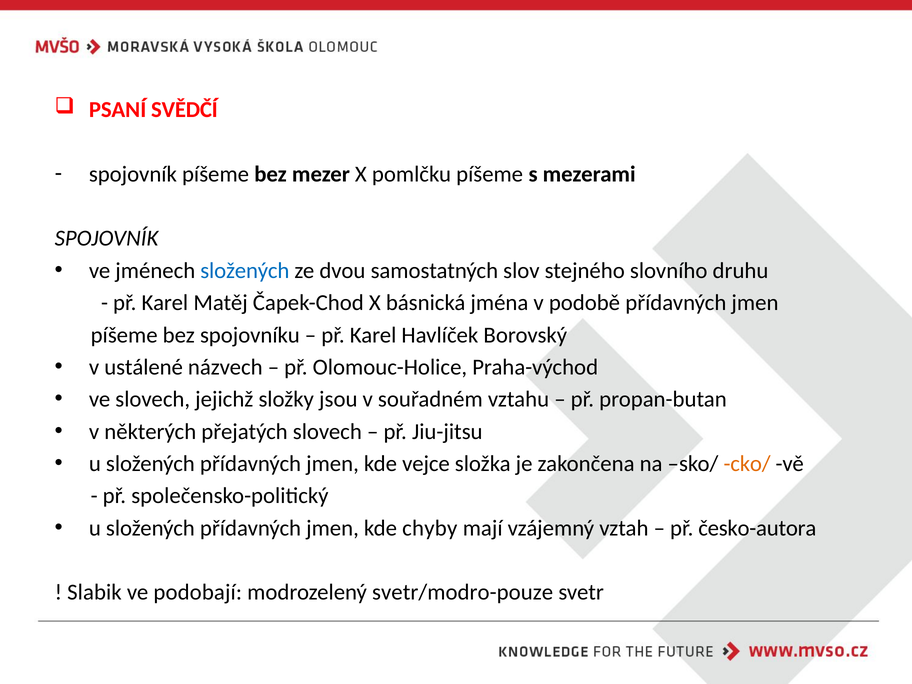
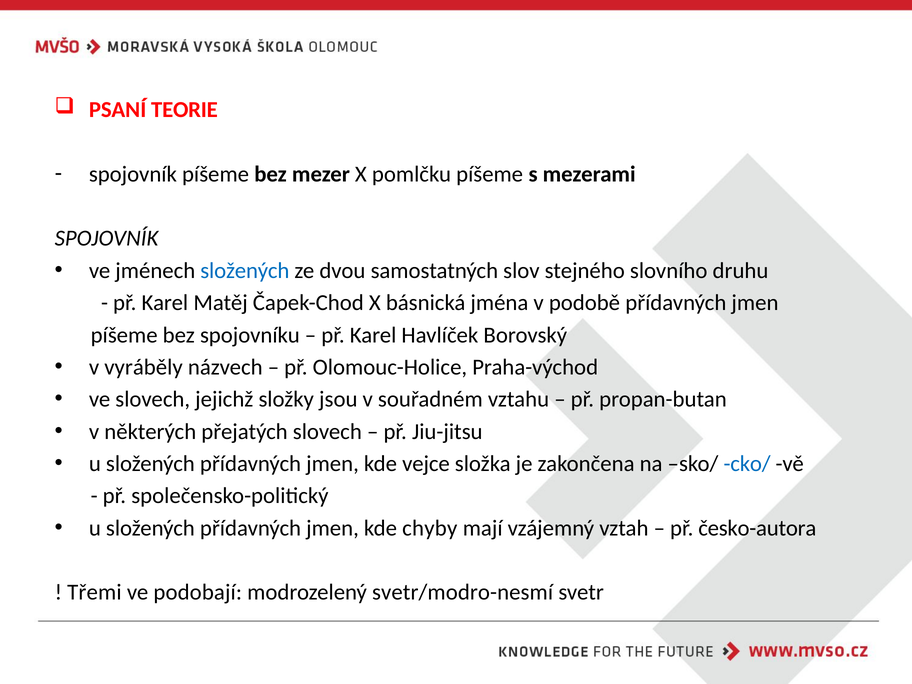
SVĚDČÍ: SVĚDČÍ -> TEORIE (184, 110)
ustálené: ustálené -> vyráběly (144, 367)
cko/ colour: orange -> blue (747, 464)
Slabik: Slabik -> Třemi (94, 592)
svetr/modro-pouze: svetr/modro-pouze -> svetr/modro-nesmí (463, 592)
